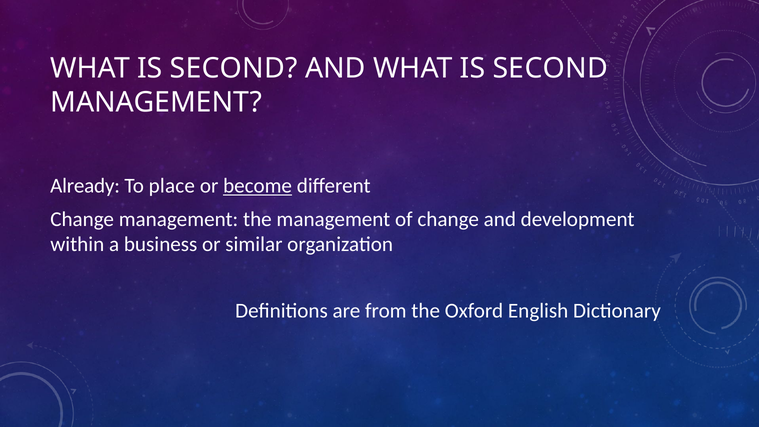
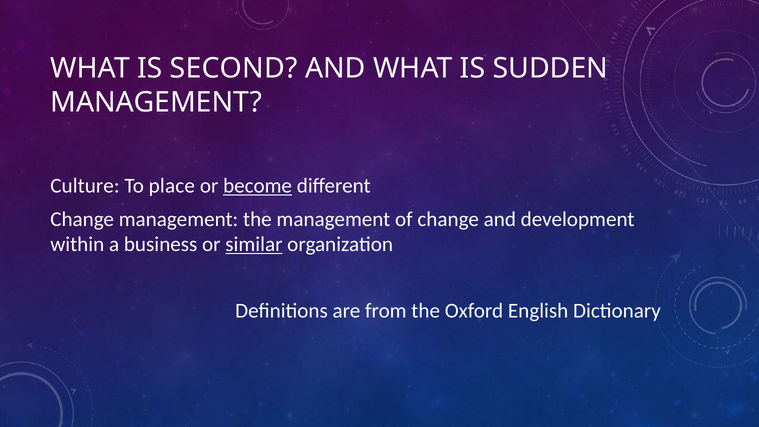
AND WHAT IS SECOND: SECOND -> SUDDEN (550, 68)
Already: Already -> Culture (85, 186)
similar underline: none -> present (254, 244)
